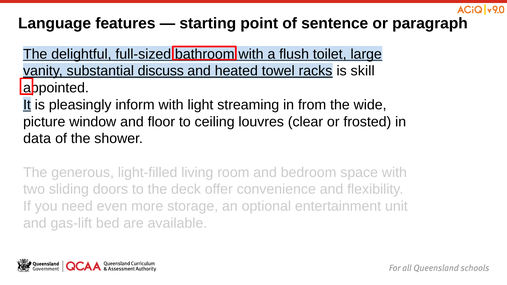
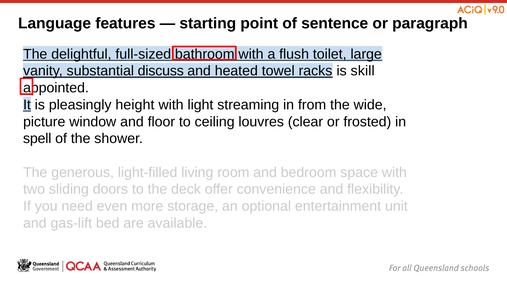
inform: inform -> height (135, 105)
data: data -> spell (37, 139)
